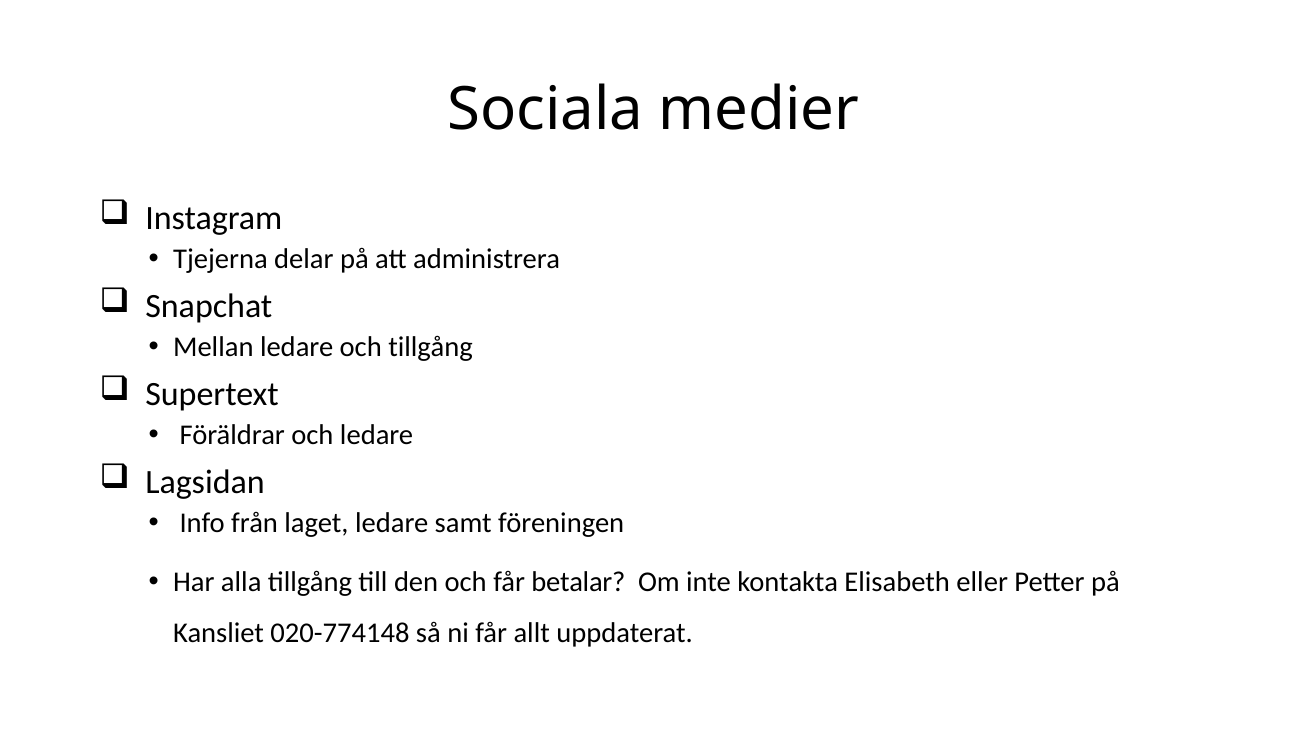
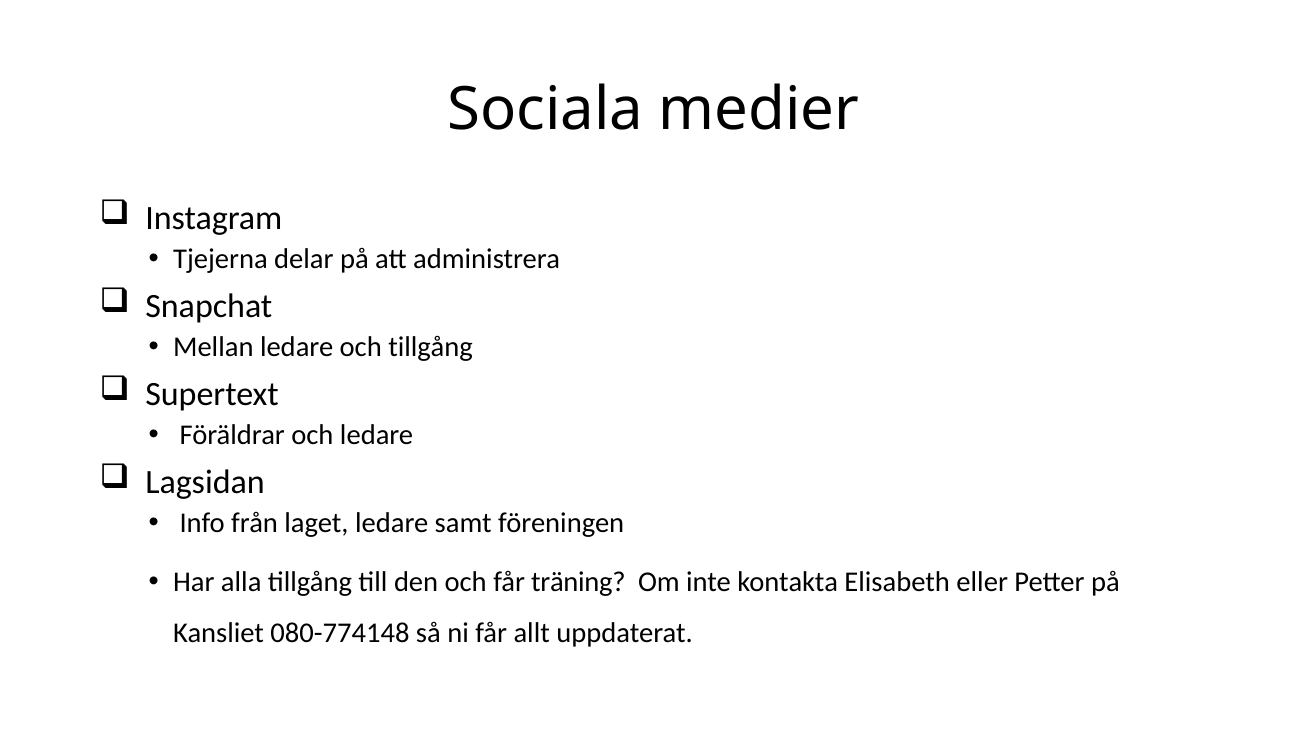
betalar: betalar -> träning (578, 582)
020-774148: 020-774148 -> 080-774148 (340, 634)
